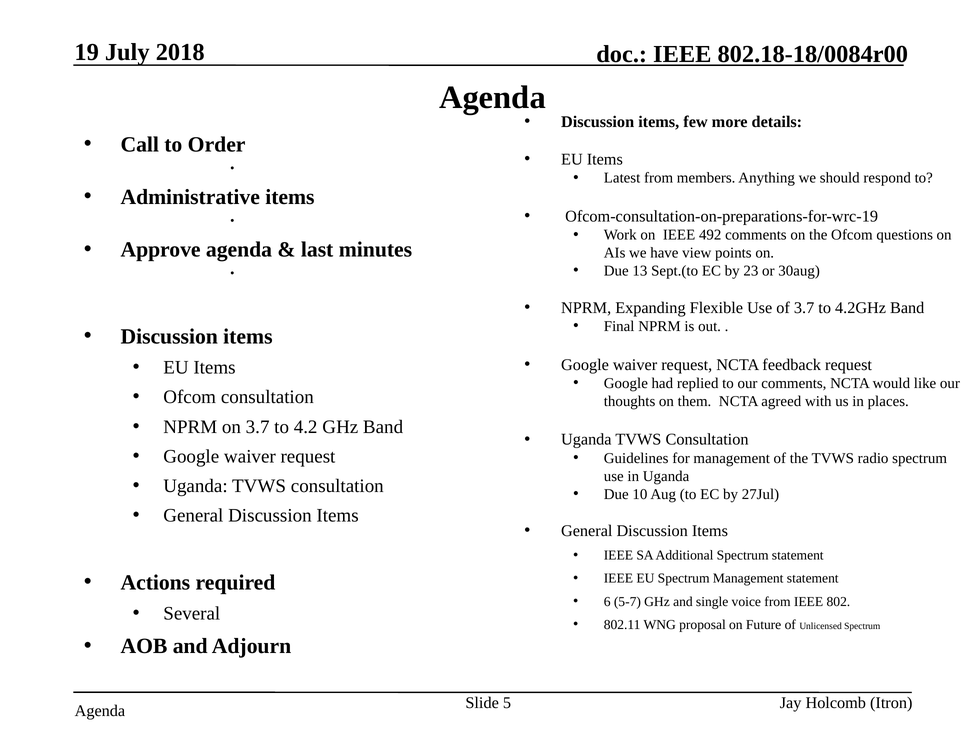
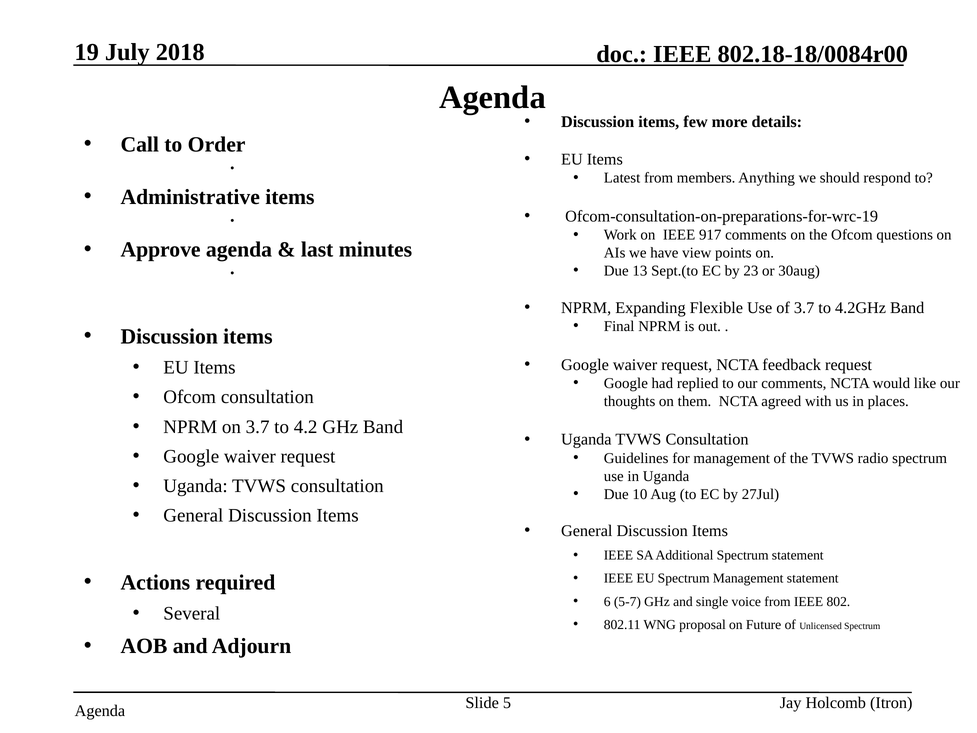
492: 492 -> 917 (710, 235)
